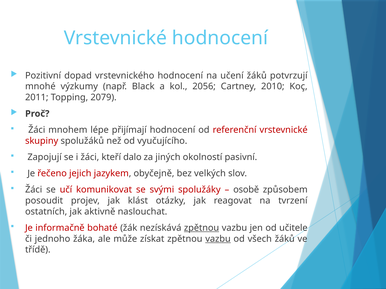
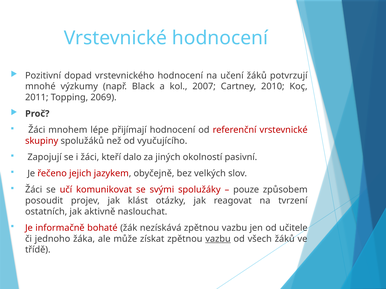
2056: 2056 -> 2007 (204, 87)
2079: 2079 -> 2069 (104, 98)
osobě: osobě -> pouze (246, 190)
zpětnou underline: present -> none (202, 228)
